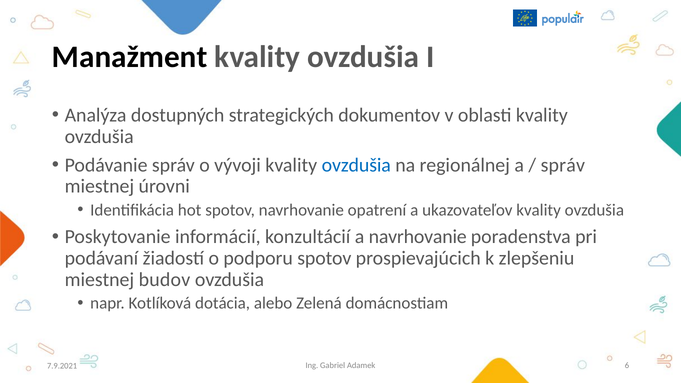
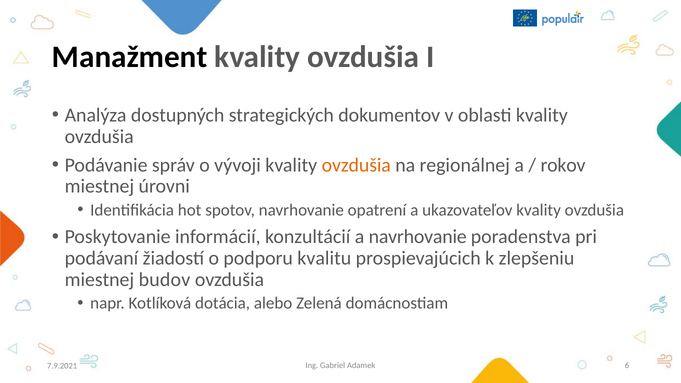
ovzdušia colour: blue -> orange (356, 165)
správ: správ -> rokov (563, 165)
podporu spotov: spotov -> kvalitu (324, 258)
